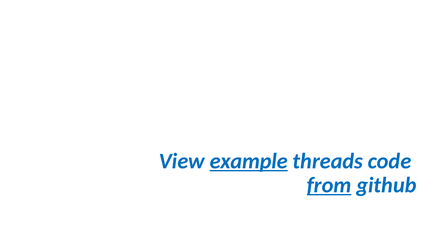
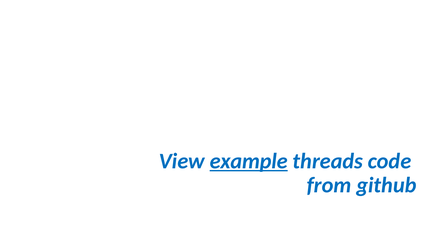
from underline: present -> none (329, 185)
